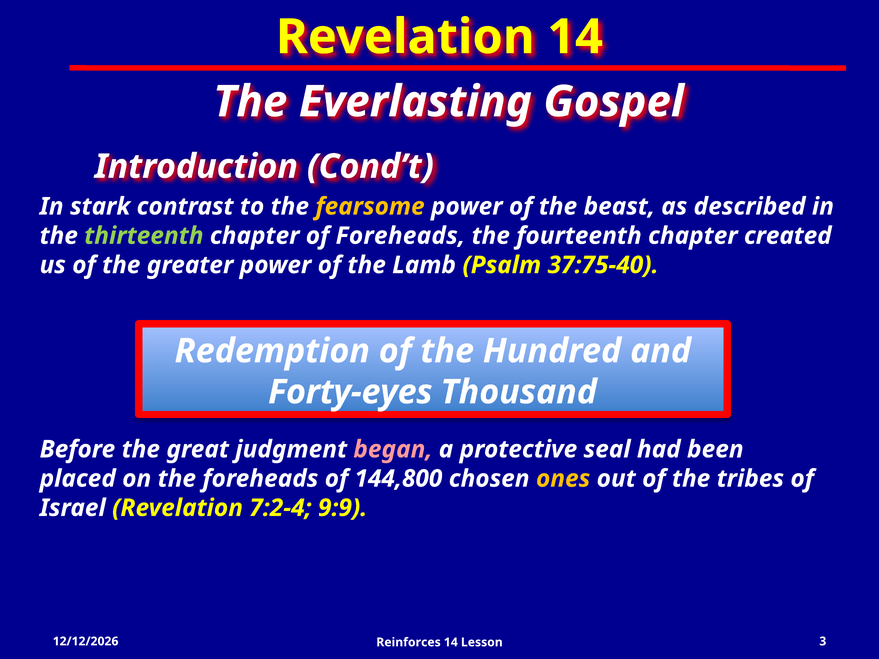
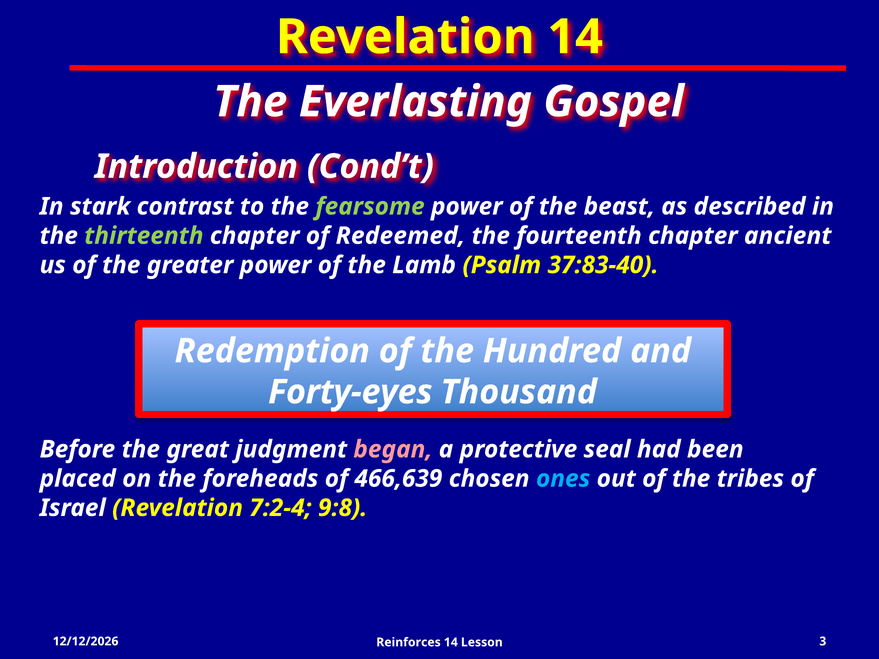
fearsome colour: yellow -> light green (370, 207)
of Foreheads: Foreheads -> Redeemed (400, 236)
created: created -> ancient (788, 236)
37:75-40: 37:75-40 -> 37:83-40 (603, 265)
144,800: 144,800 -> 466,639 (398, 479)
ones colour: yellow -> light blue (563, 479)
9:9: 9:9 -> 9:8 (343, 508)
